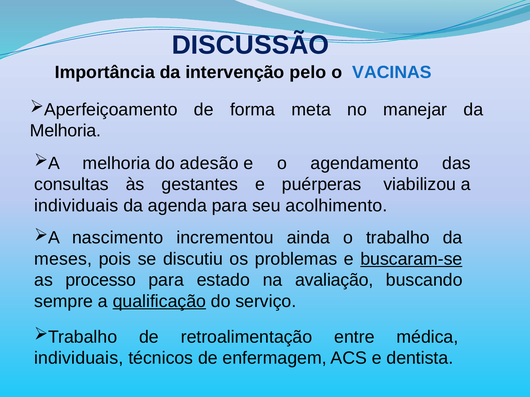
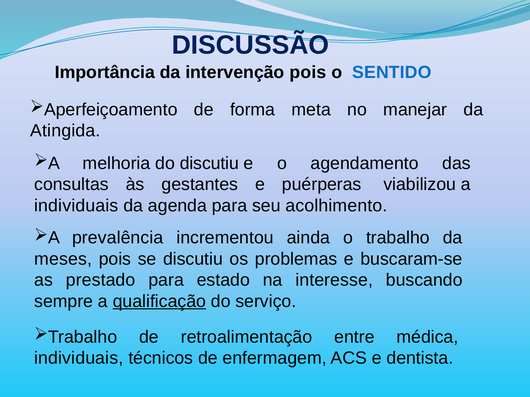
intervenção pelo: pelo -> pois (308, 72)
VACINAS: VACINAS -> SENTIDO (392, 72)
Melhoria: Melhoria -> Atingida (65, 131)
do adesão: adesão -> discutiu (209, 163)
nascimento: nascimento -> prevalência (118, 238)
buscaram-se underline: present -> none (411, 259)
processo: processo -> prestado (101, 280)
avaliação: avaliação -> interesse (334, 280)
